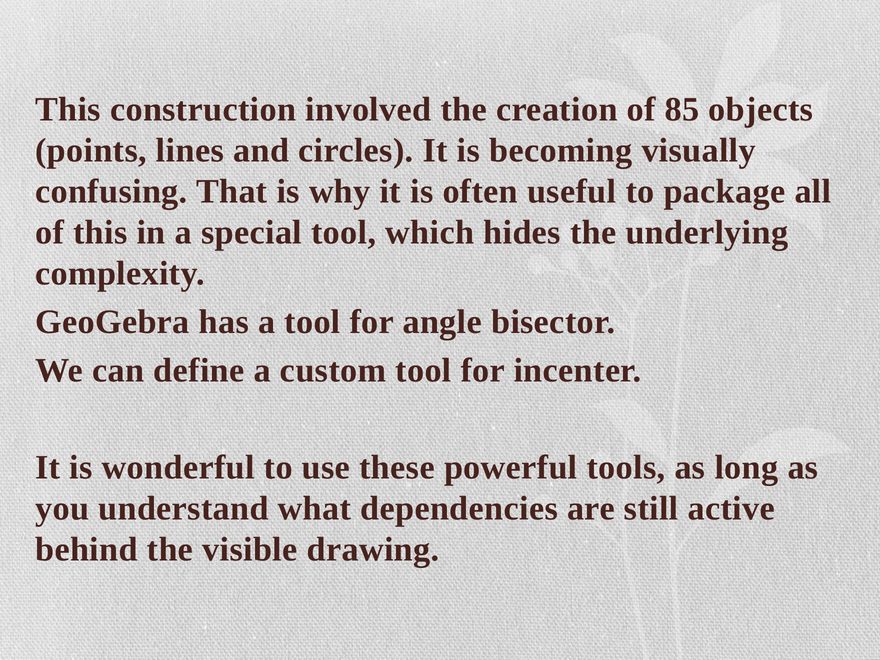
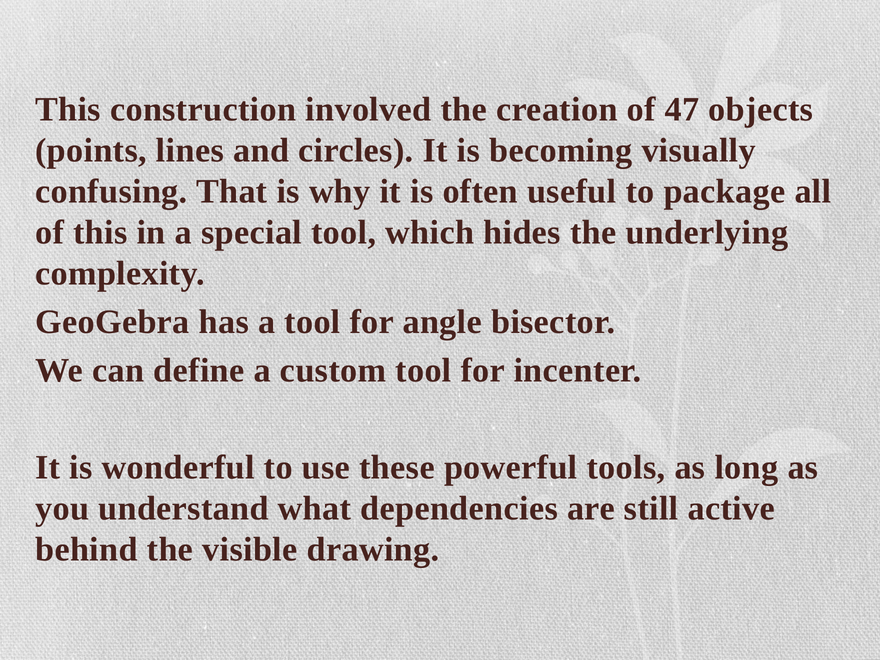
85: 85 -> 47 (682, 109)
